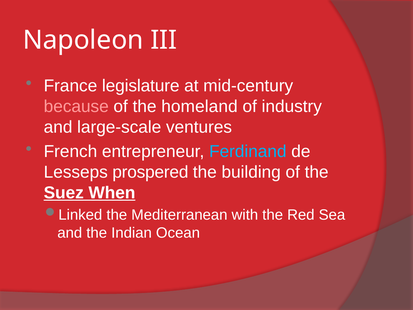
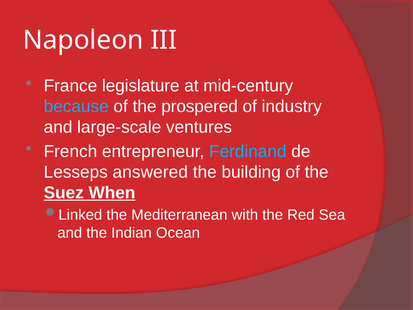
because colour: pink -> light blue (76, 106)
homeland: homeland -> prospered (200, 106)
prospered: prospered -> answered (150, 172)
